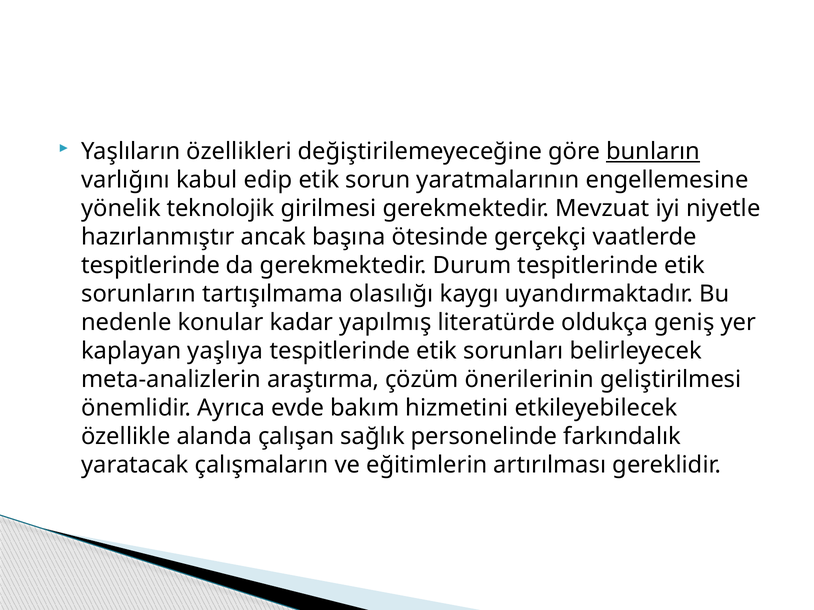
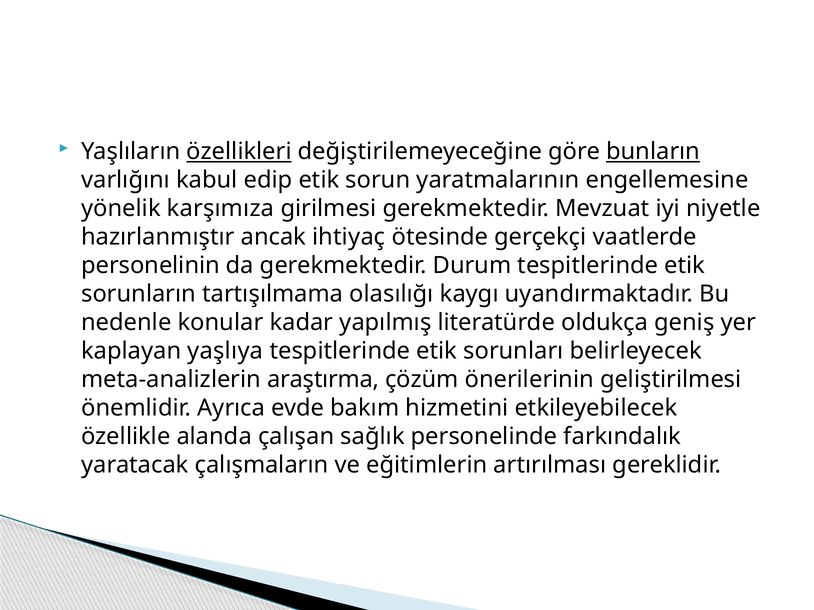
özellikleri underline: none -> present (239, 152)
teknolojik: teknolojik -> karşımıza (221, 209)
başına: başına -> ihtiyaç (349, 237)
tespitlerinde: tespitlerinde -> personelinin (151, 266)
